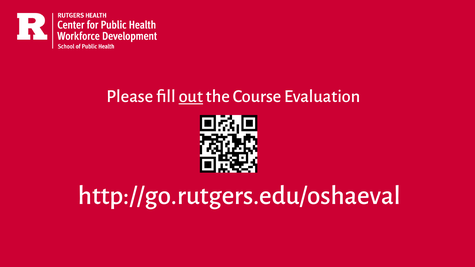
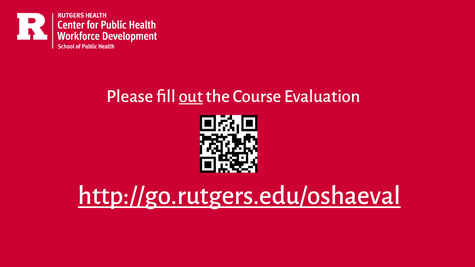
http://go.rutgers.edu/oshaeval underline: none -> present (239, 196)
